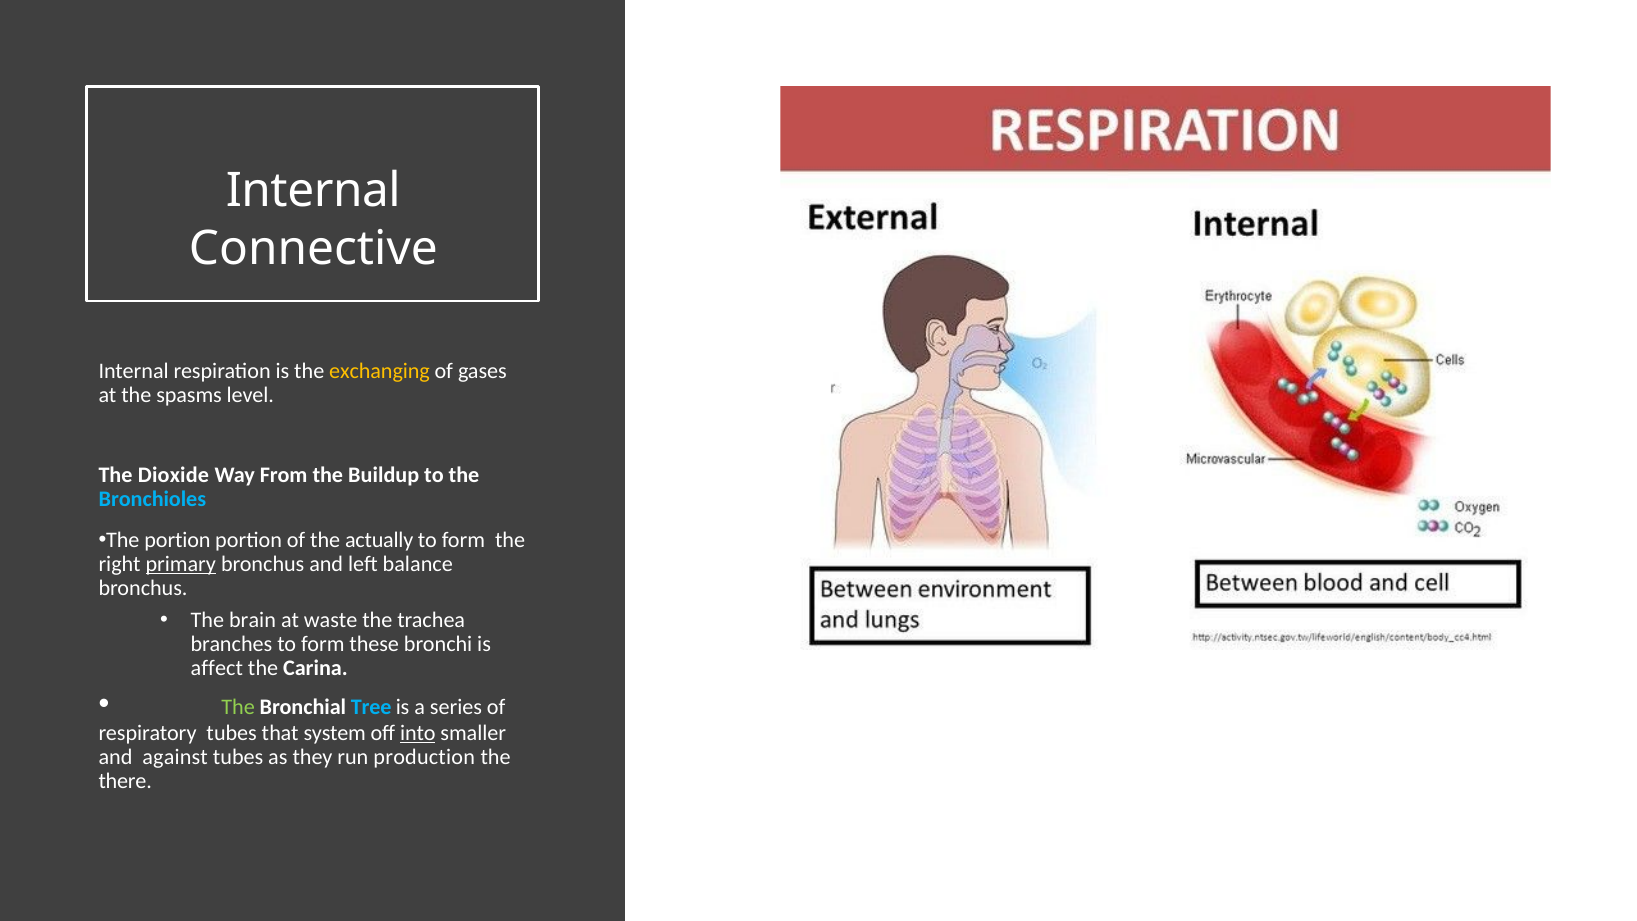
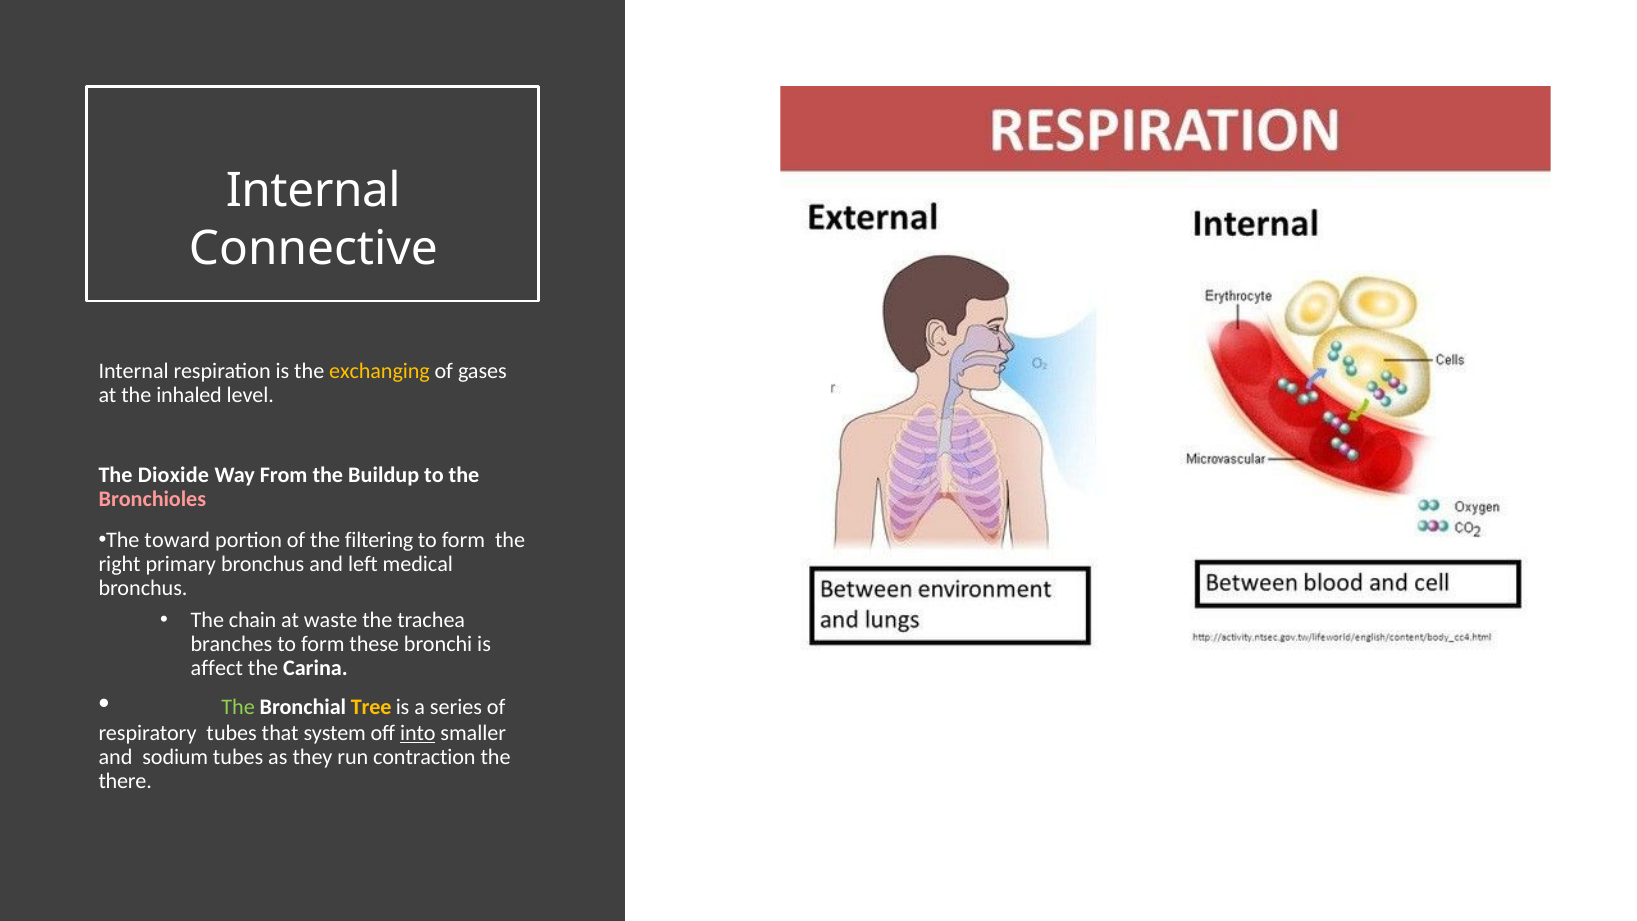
spasms: spasms -> inhaled (189, 395)
Bronchioles colour: light blue -> pink (152, 499)
The portion: portion -> toward (177, 540)
actually: actually -> filtering (379, 540)
primary underline: present -> none (181, 564)
balance: balance -> medical (418, 564)
brain: brain -> chain (253, 620)
Tree colour: light blue -> yellow (371, 708)
against: against -> sodium (175, 757)
production: production -> contraction (424, 757)
